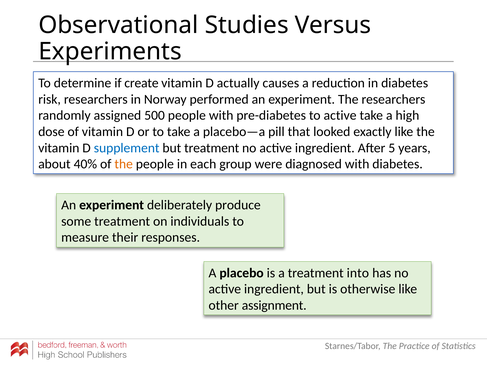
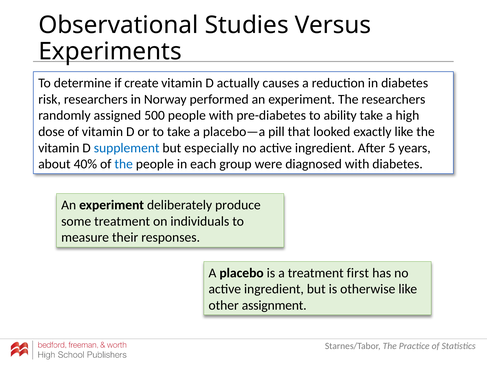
to active: active -> ability (340, 116)
but treatment: treatment -> especially (212, 148)
the colour: orange -> blue (124, 164)
into: into -> first (358, 273)
